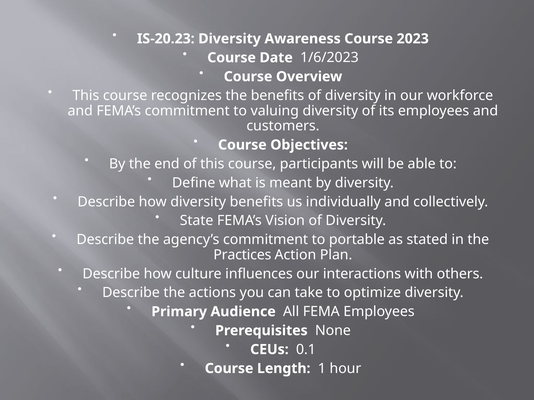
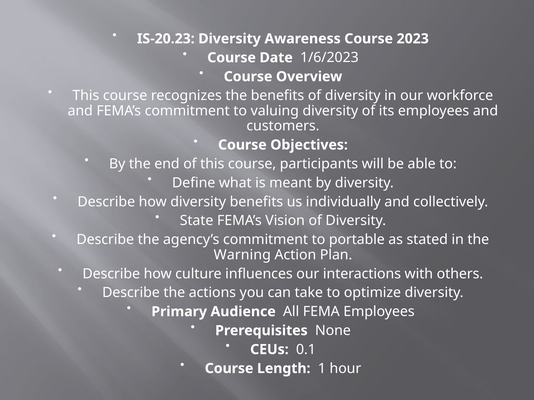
Practices: Practices -> Warning (242, 255)
